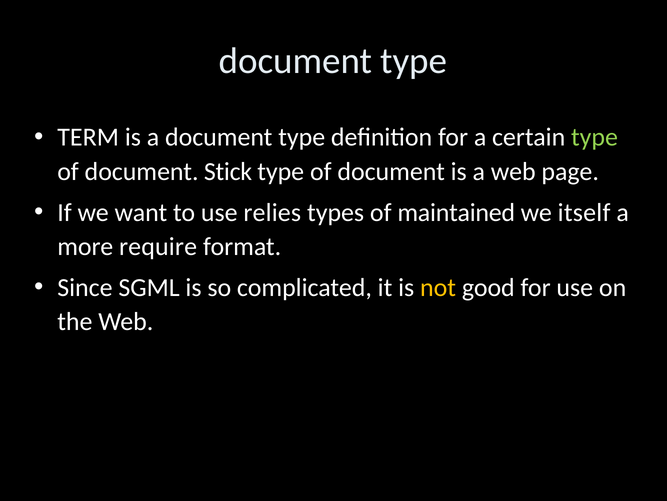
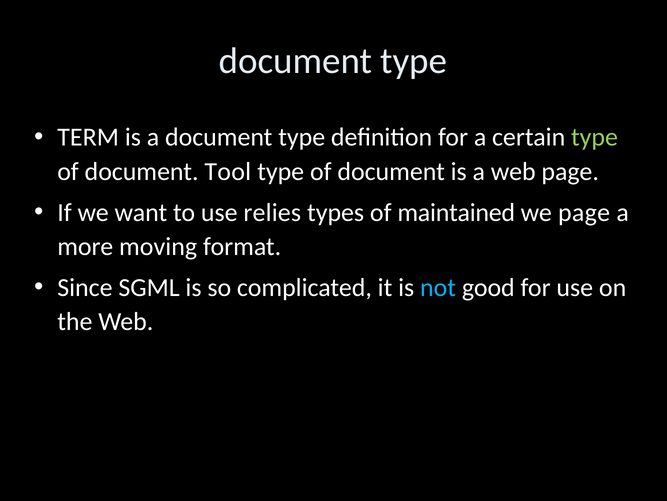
Stick: Stick -> Tool (228, 171)
we itself: itself -> page (584, 212)
require: require -> moving (158, 246)
not colour: yellow -> light blue (438, 287)
